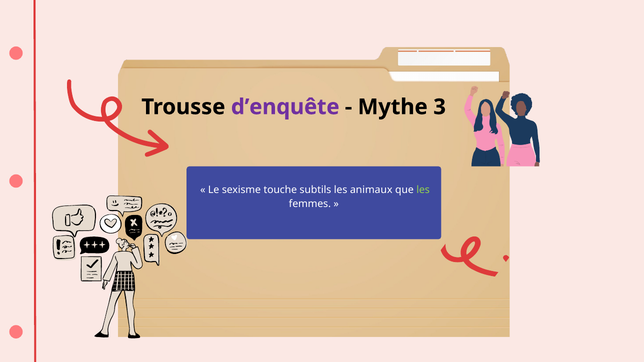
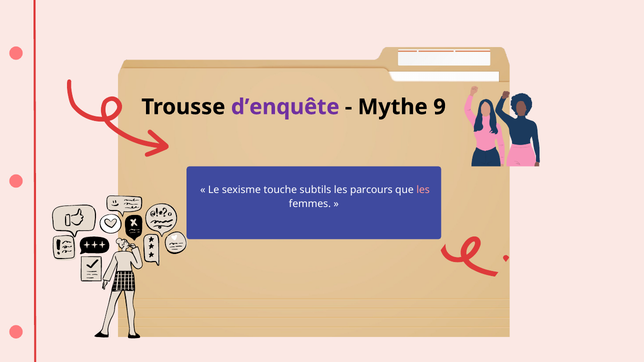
3: 3 -> 9 (440, 107)
animaux: animaux -> parcours (371, 190)
les colour: light green -> pink (423, 190)
